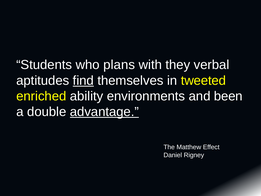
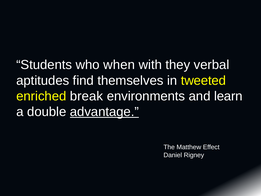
plans: plans -> when (119, 65)
find underline: present -> none (83, 80)
ability: ability -> break (87, 96)
been: been -> learn (228, 96)
